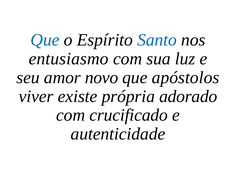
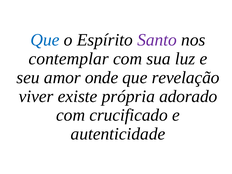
Santo colour: blue -> purple (157, 40)
entusiasmo: entusiasmo -> contemplar (69, 59)
novo: novo -> onde (102, 77)
apóstolos: apóstolos -> revelação (186, 77)
